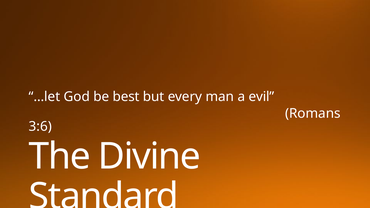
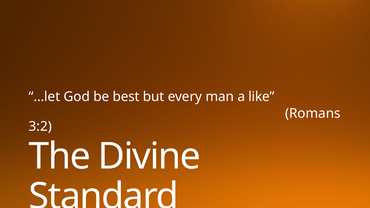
evil: evil -> like (261, 97)
3:6: 3:6 -> 3:2 (40, 127)
